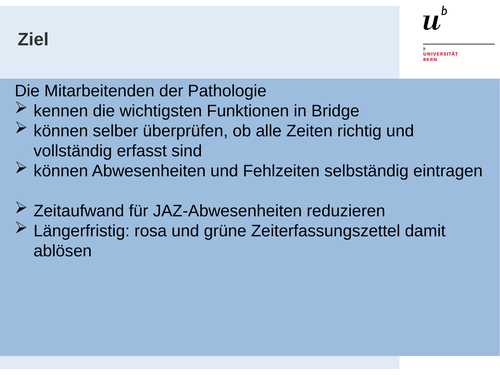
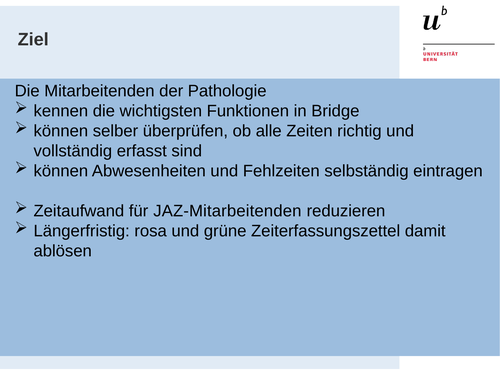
JAZ-Abwesenheiten: JAZ-Abwesenheiten -> JAZ-Mitarbeitenden (227, 211)
